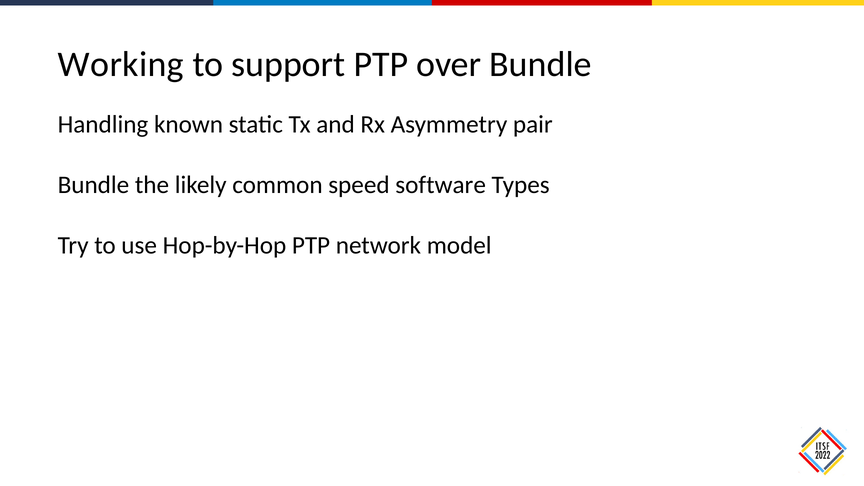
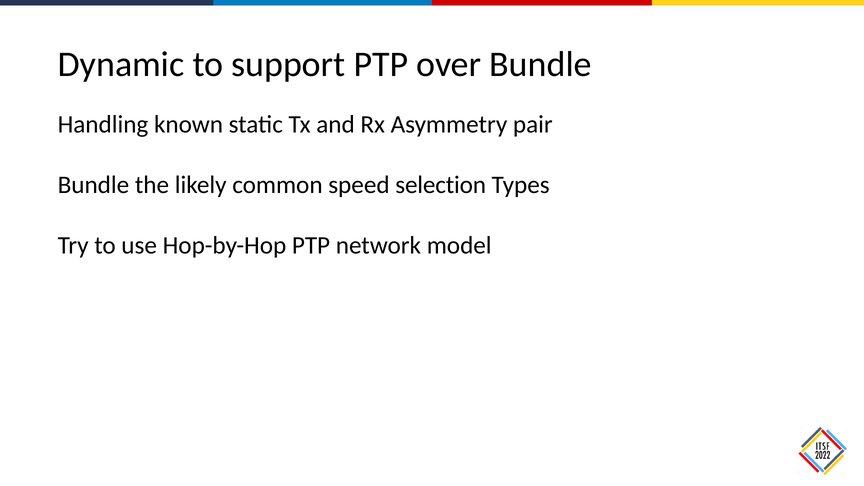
Working: Working -> Dynamic (121, 64)
software: software -> selection (441, 185)
